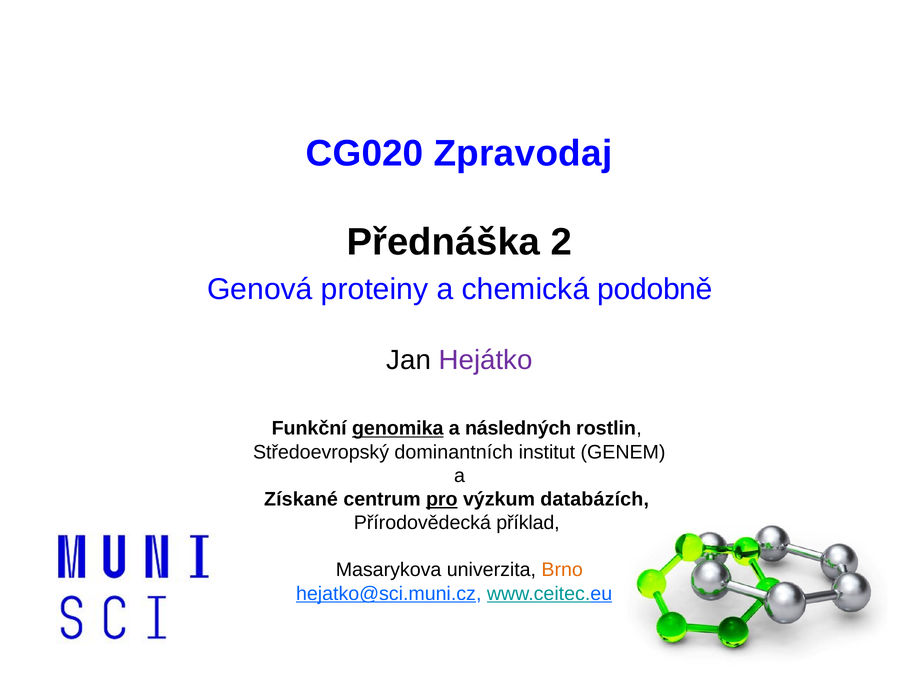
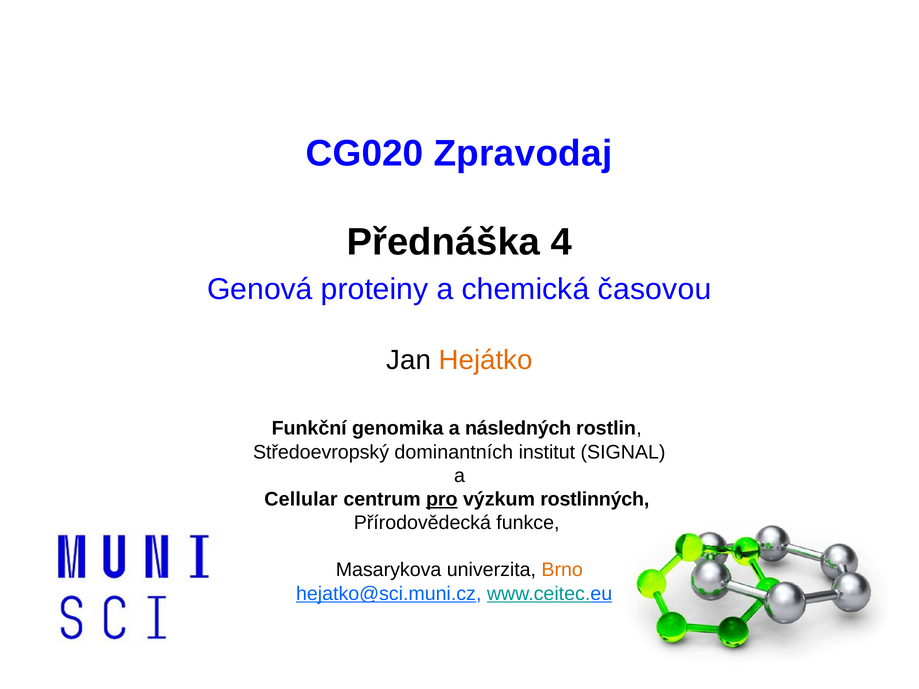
2: 2 -> 4 (562, 242)
podobně: podobně -> časovou (655, 290)
Hejátko colour: purple -> orange (486, 360)
genomika underline: present -> none (398, 429)
GENEM: GENEM -> SIGNAL (623, 452)
Získané: Získané -> Cellular (301, 499)
databázích: databázích -> rostlinných (595, 499)
příklad: příklad -> funkce (528, 523)
